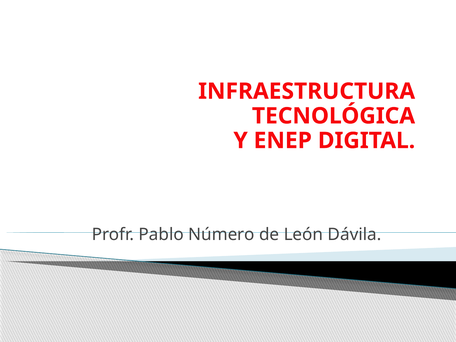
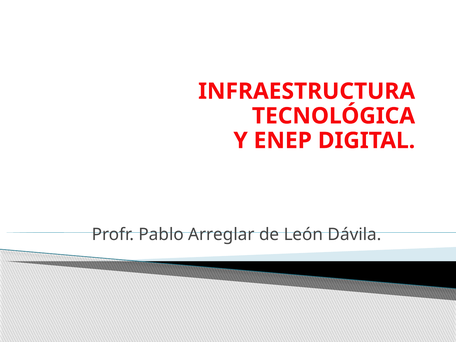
Número: Número -> Arreglar (221, 235)
